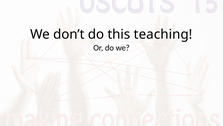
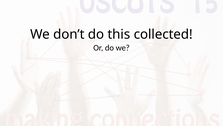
teaching: teaching -> collected (163, 34)
